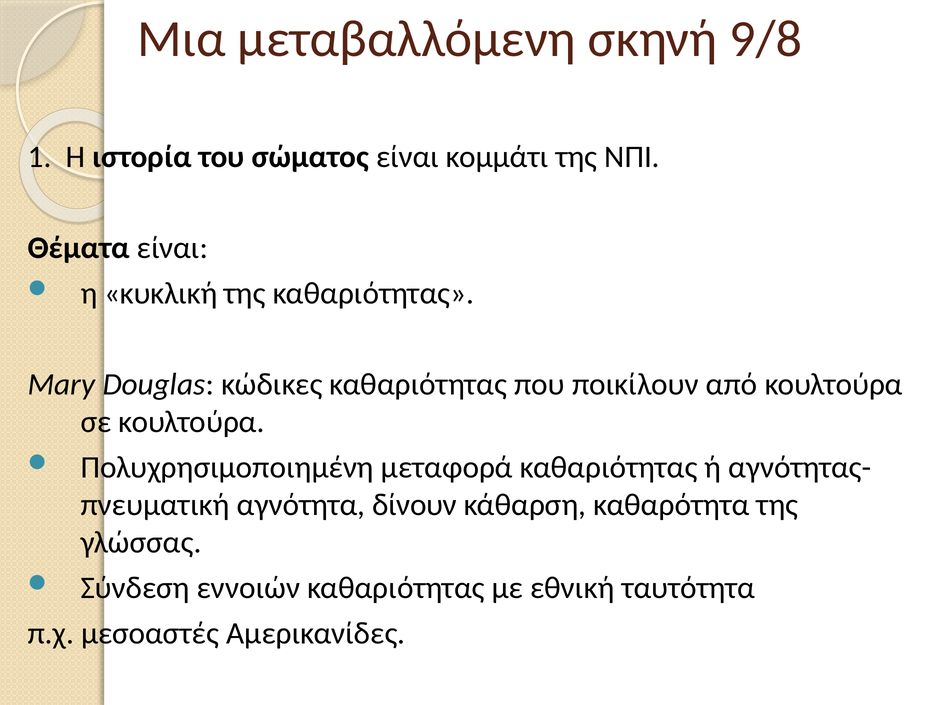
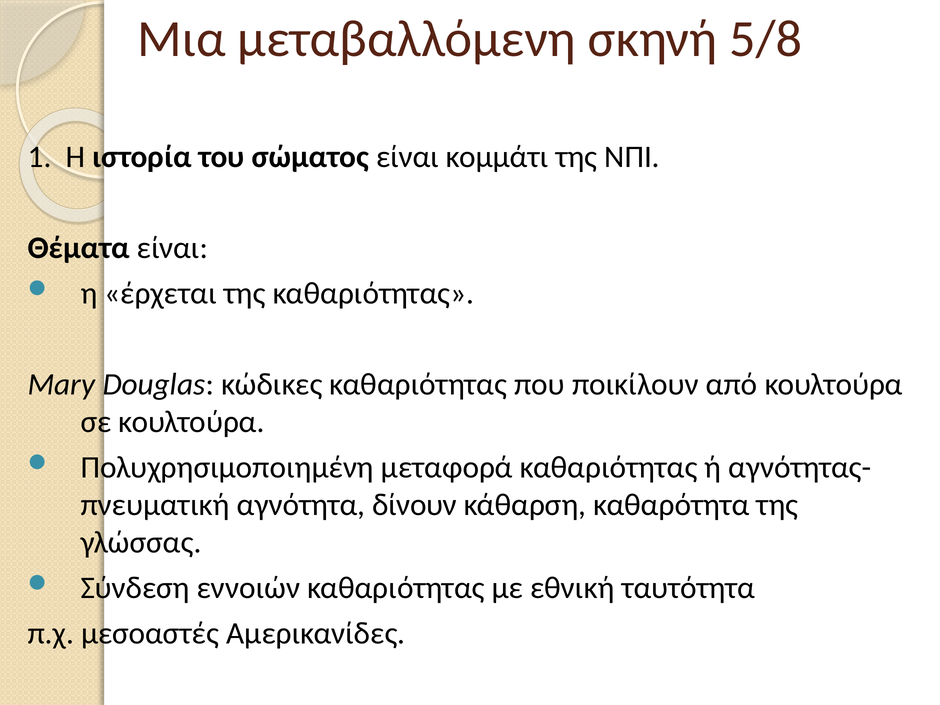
9/8: 9/8 -> 5/8 (766, 39)
κυκλική: κυκλική -> έρχεται (161, 293)
